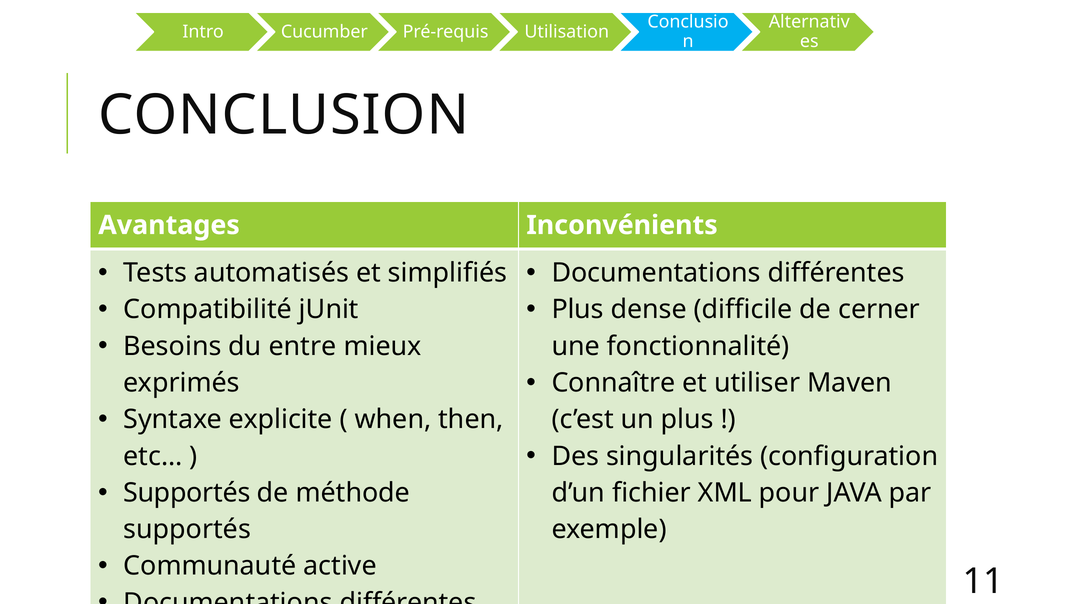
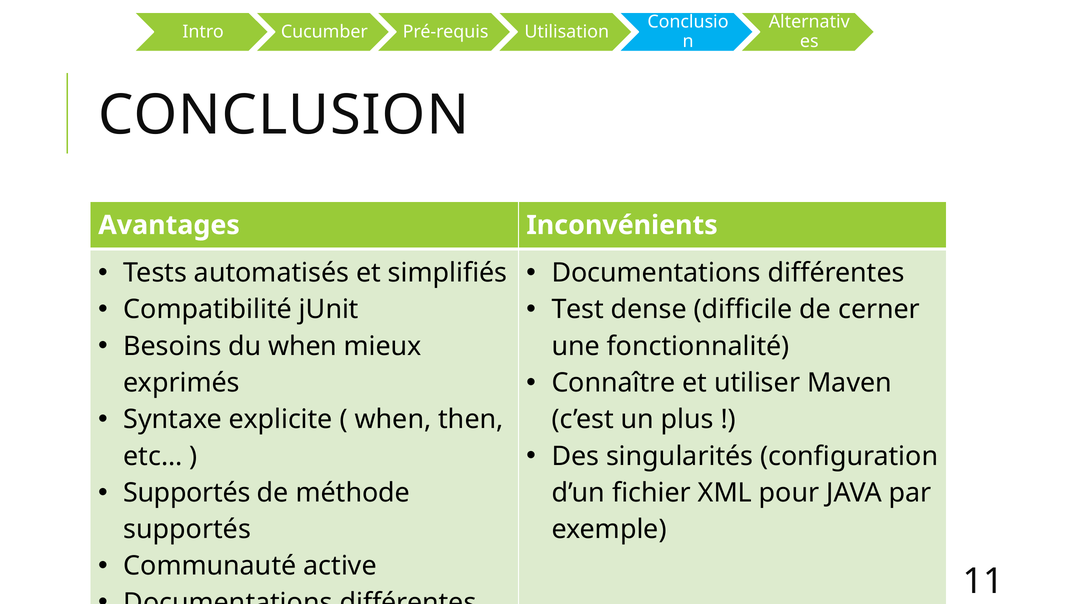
Plus: Plus -> Test (578, 310)
du entre: entre -> when (303, 346)
